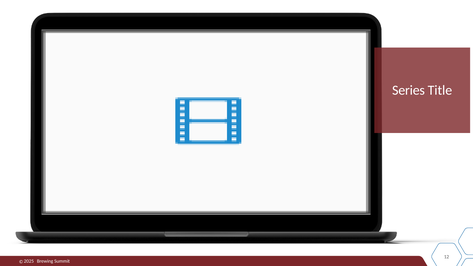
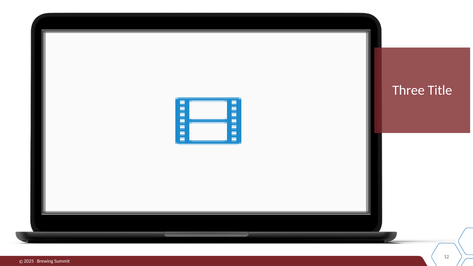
Series: Series -> Three (408, 90)
